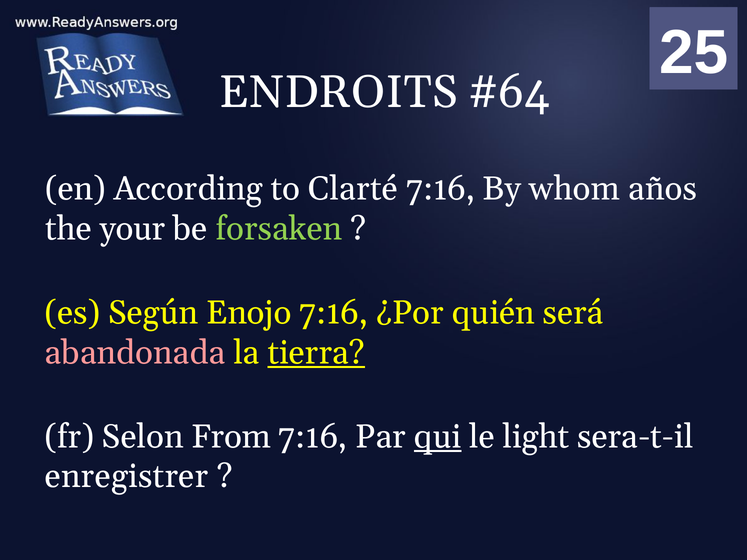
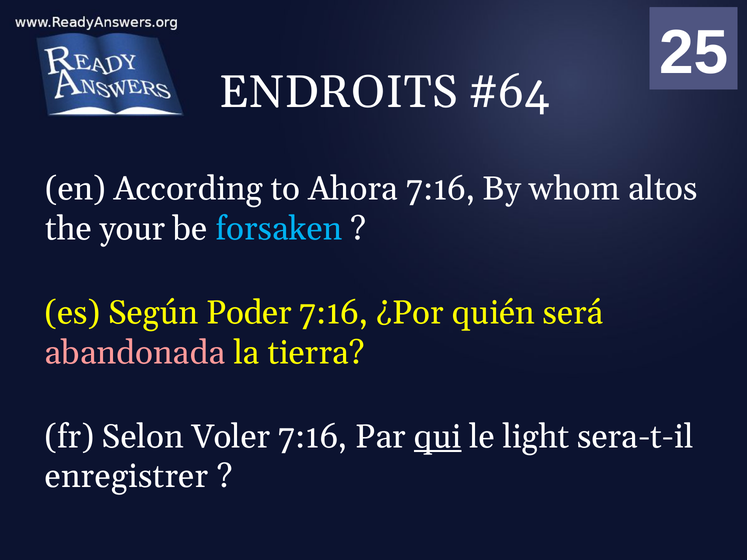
Clarté: Clarté -> Ahora (353, 189)
años: años -> altos (663, 189)
forsaken colour: light green -> light blue (279, 229)
Enojo: Enojo -> Poder (249, 313)
tierra underline: present -> none (316, 353)
From: From -> Voler (231, 437)
